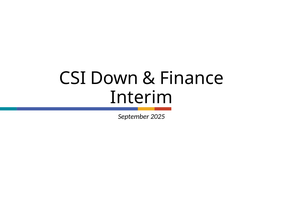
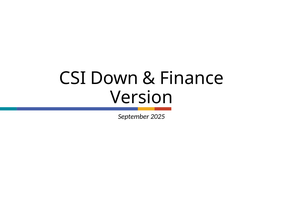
Interim: Interim -> Version (141, 98)
